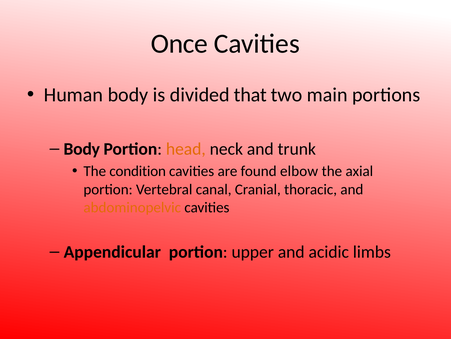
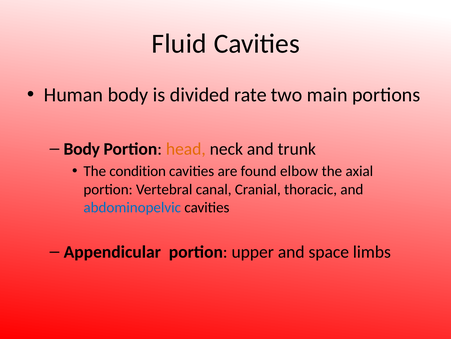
Once: Once -> Fluid (179, 44)
that: that -> rate (250, 95)
abdominopelvic colour: orange -> blue (132, 207)
acidic: acidic -> space (329, 251)
